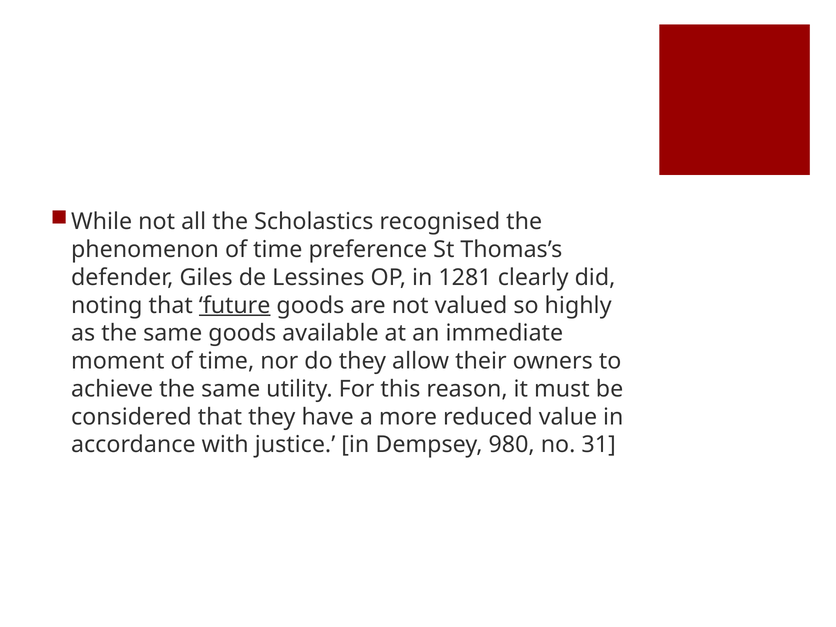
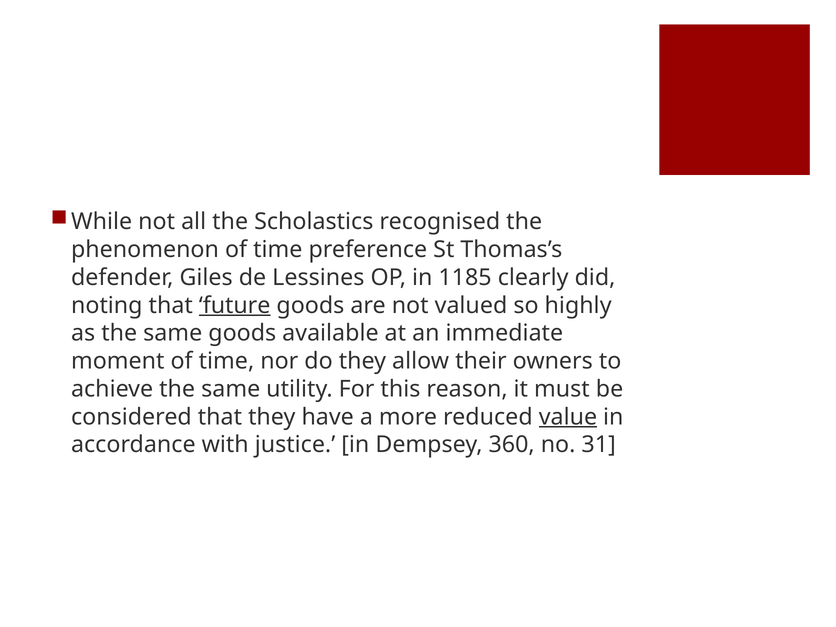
1281: 1281 -> 1185 (465, 278)
value underline: none -> present (568, 417)
980: 980 -> 360 (512, 445)
